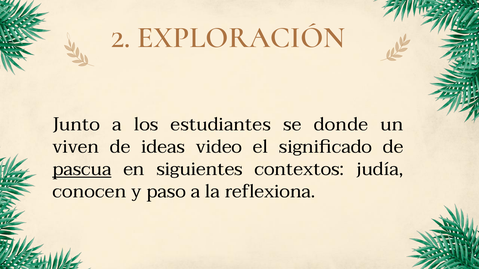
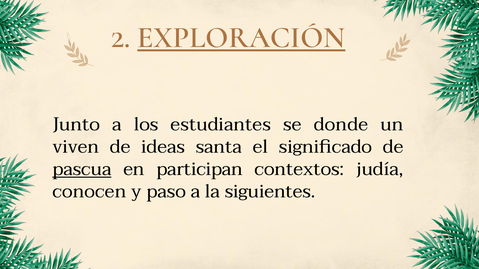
EXPLORACIÓN underline: none -> present (241, 37)
video: video -> santa (219, 147)
siguientes: siguientes -> participan (200, 169)
reflexiona: reflexiona -> siguientes (270, 192)
